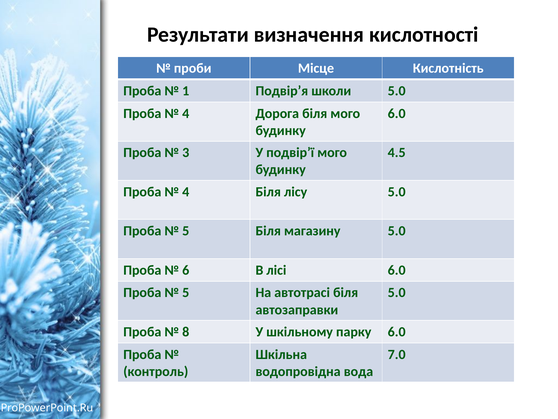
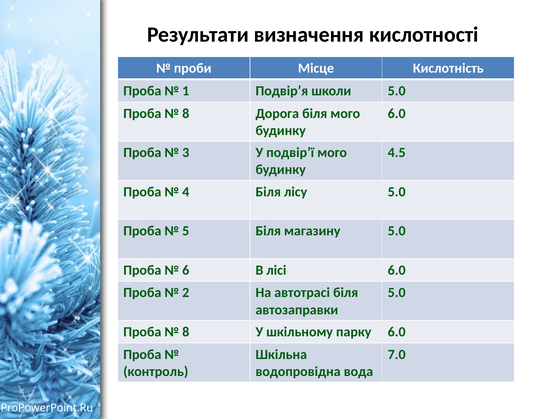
4: 4 -> 8 (186, 113)
5: 5 -> 2 (186, 292)
